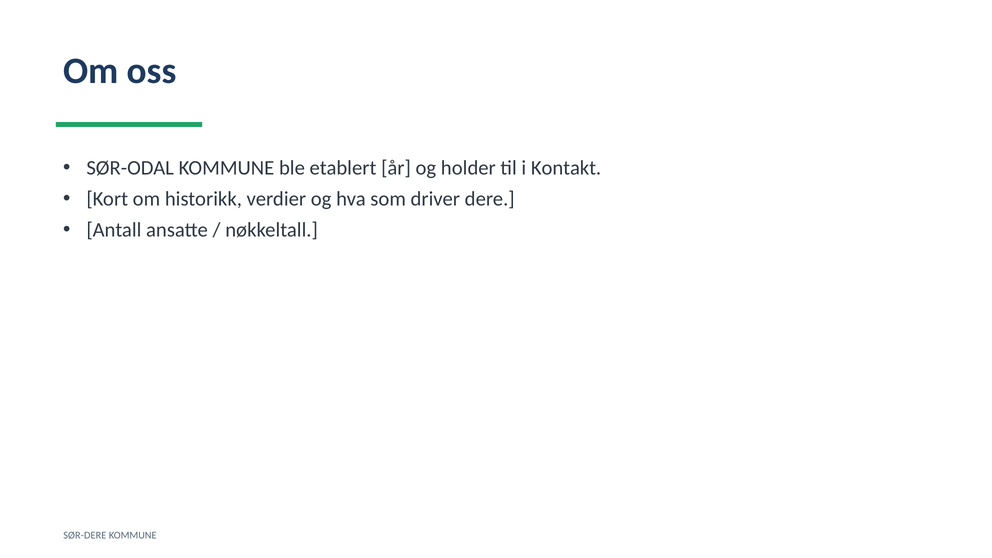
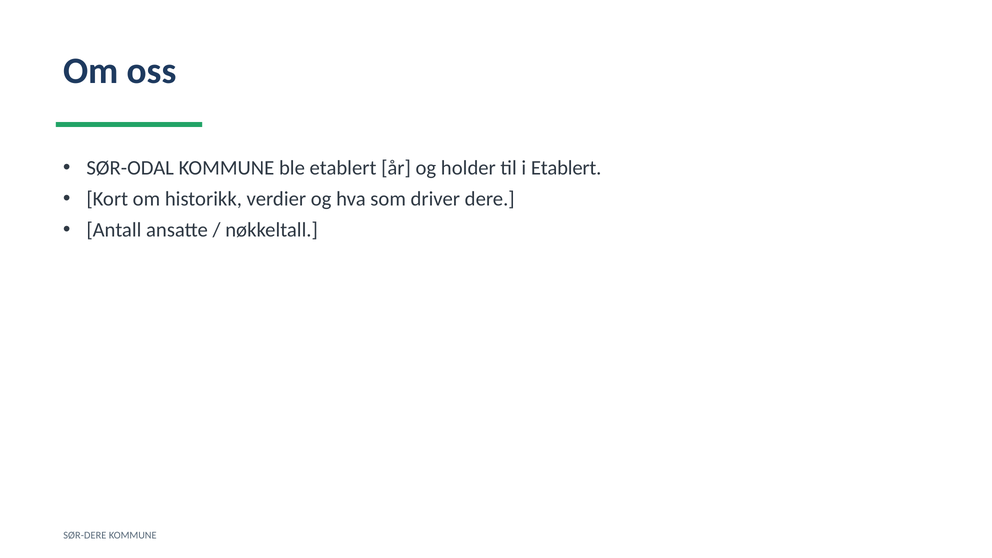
i Kontakt: Kontakt -> Etablert (566, 168)
